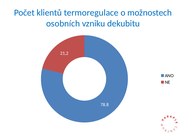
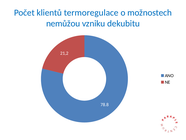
osobních: osobních -> nemůžou (63, 23)
